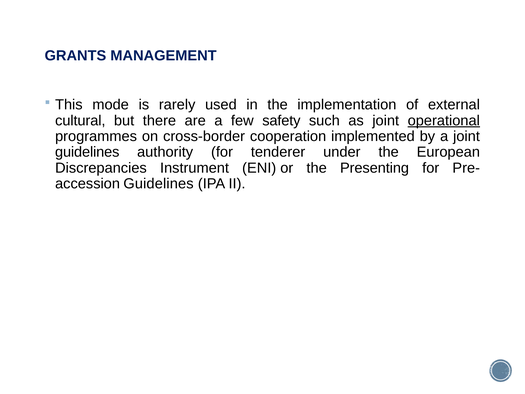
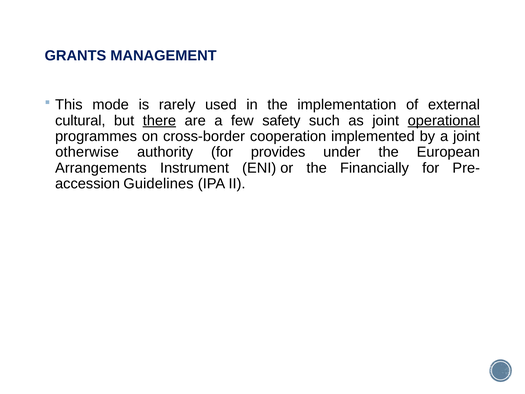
there underline: none -> present (159, 121)
guidelines: guidelines -> otherwise (87, 152)
tenderer: tenderer -> provides (278, 152)
Discrepancies: Discrepancies -> Arrangements (101, 168)
Presenting: Presenting -> Financially (374, 168)
